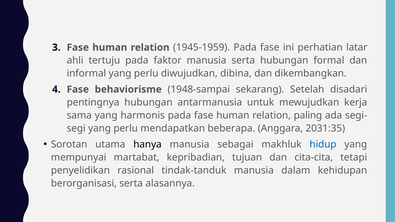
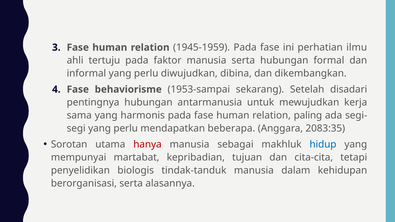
latar: latar -> ilmu (357, 47)
1948-sampai: 1948-sampai -> 1953-sampai (199, 89)
2031:35: 2031:35 -> 2083:35 (325, 129)
hanya colour: black -> red (147, 144)
rasional: rasional -> biologis (136, 170)
